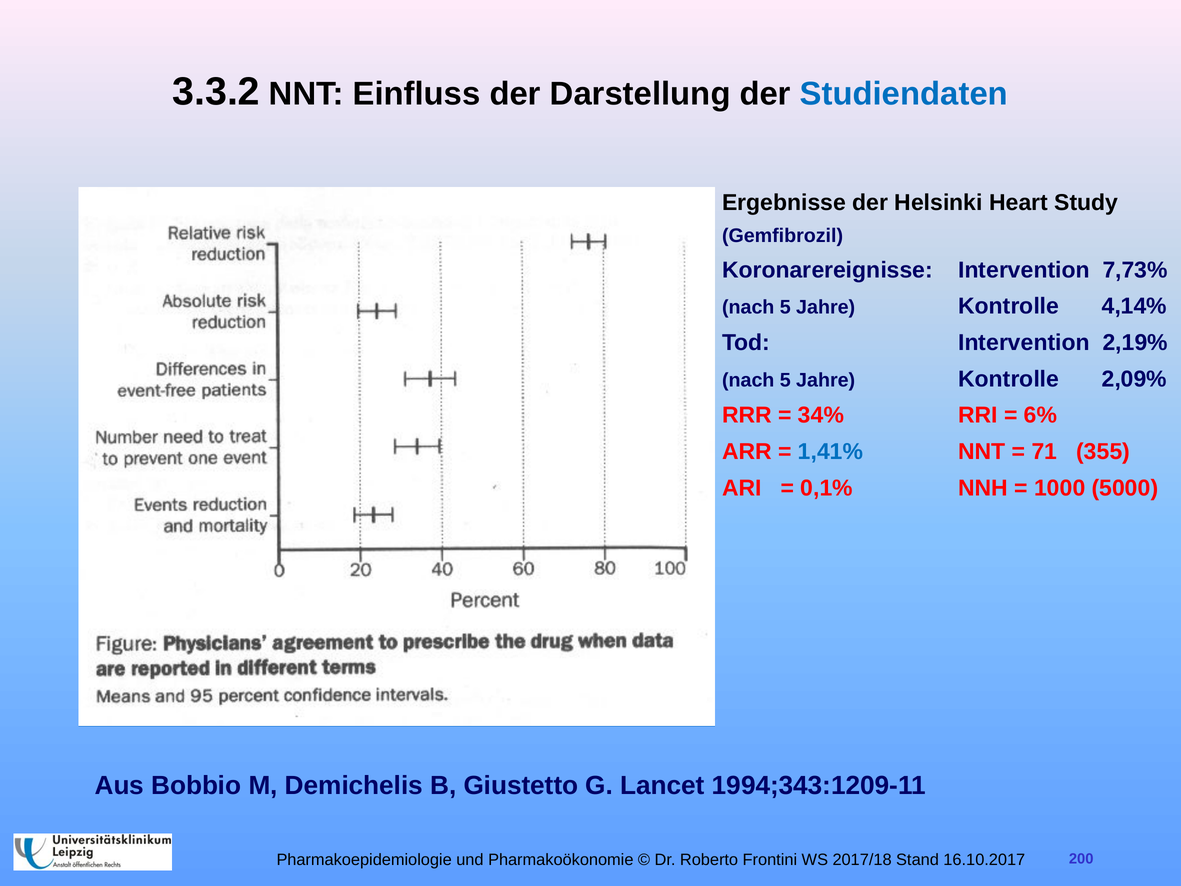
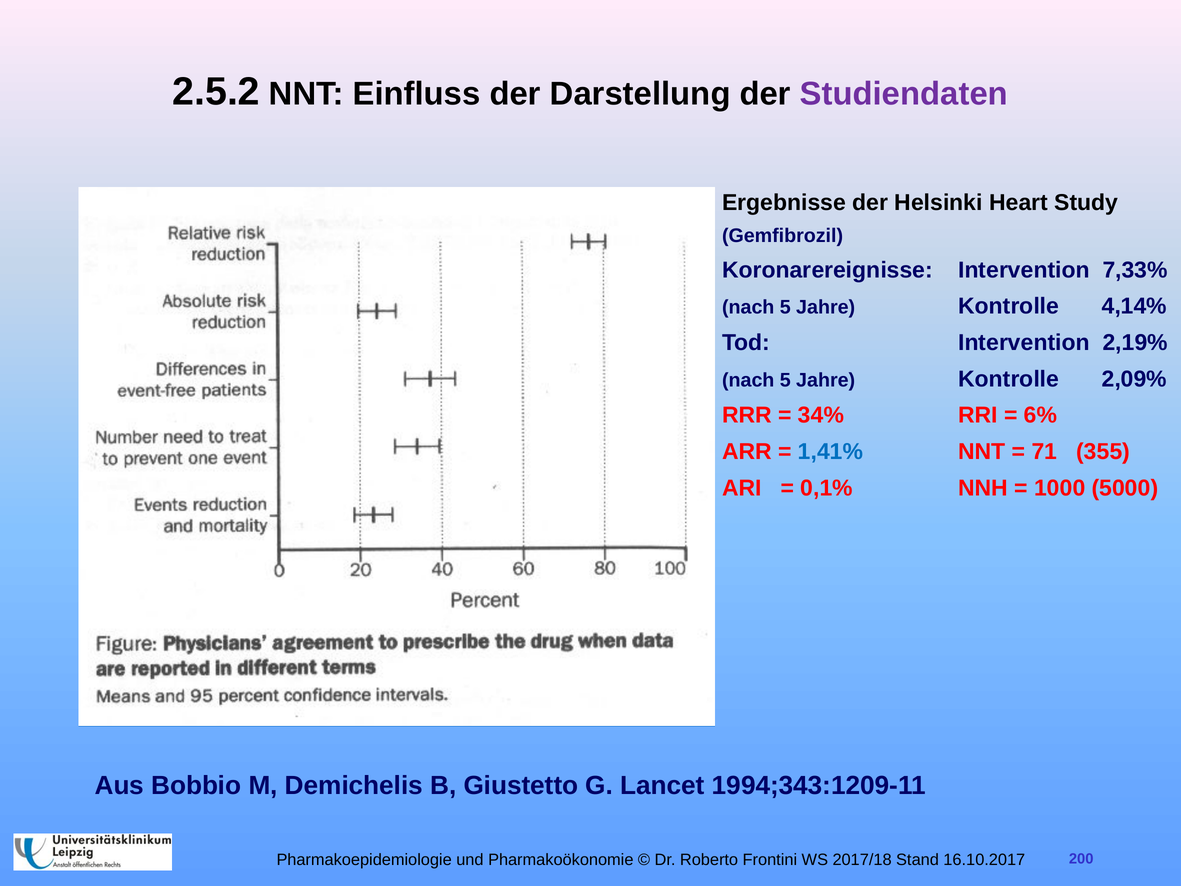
3.3.2: 3.3.2 -> 2.5.2 (216, 92)
Studiendaten colour: blue -> purple (904, 94)
7,73%: 7,73% -> 7,33% (1135, 270)
